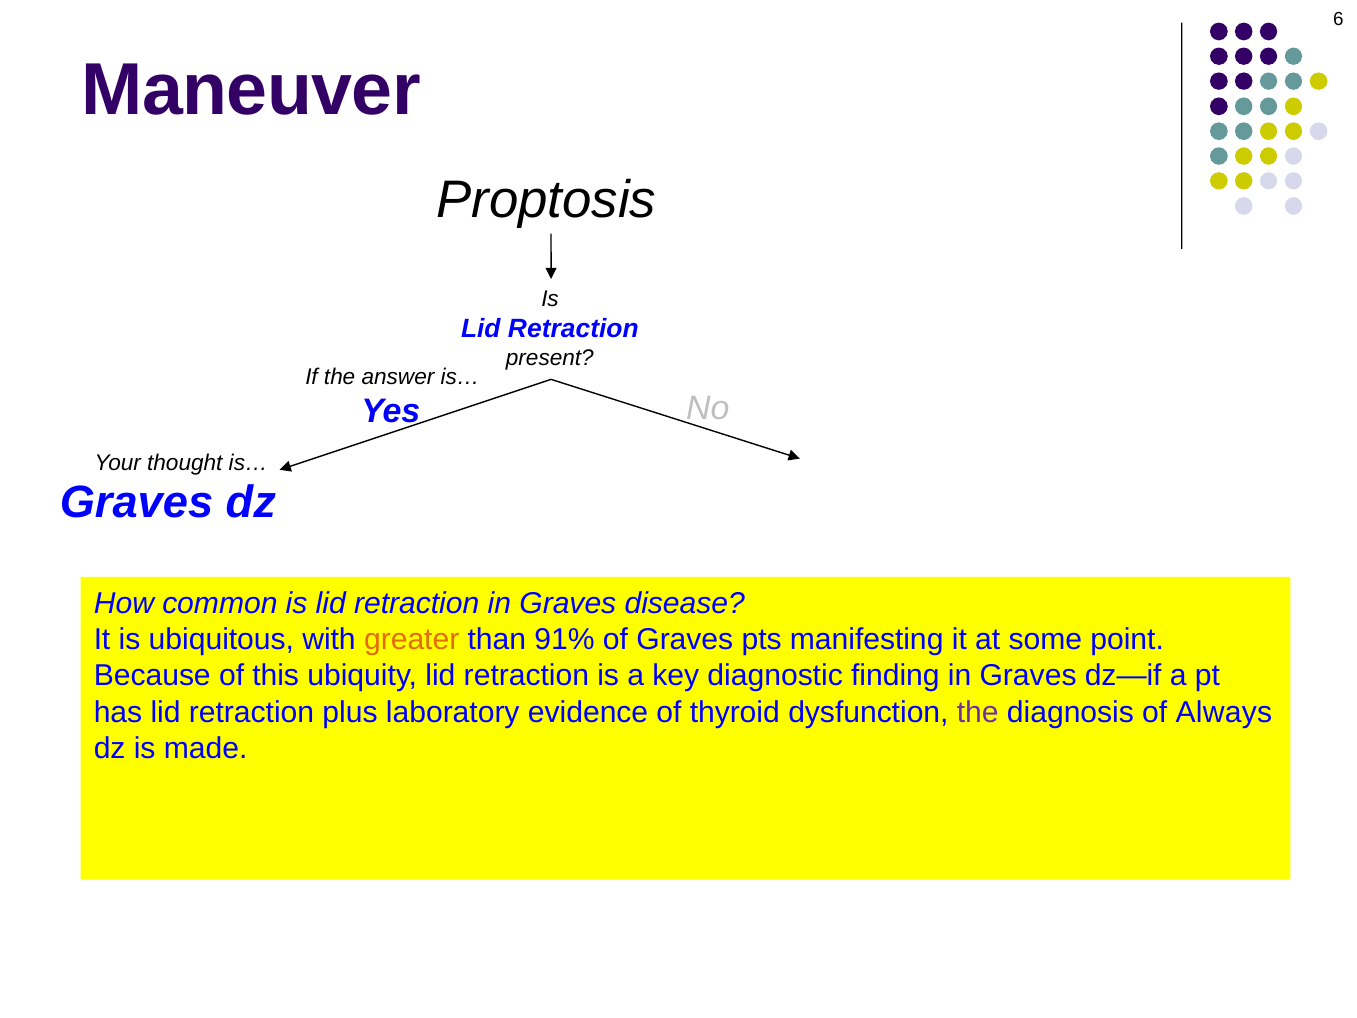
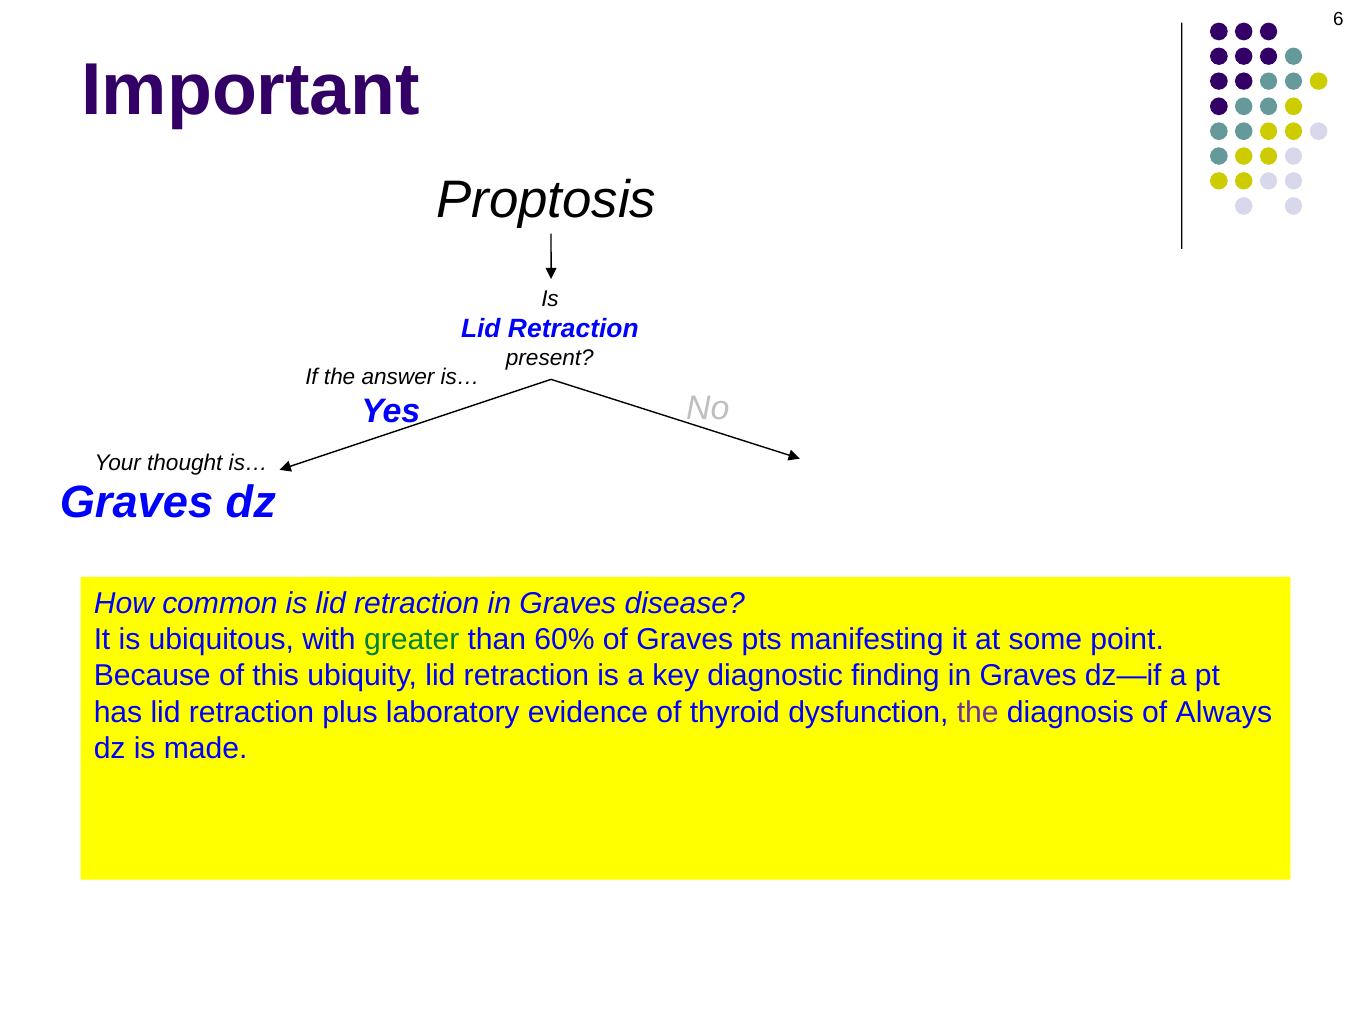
Maneuver: Maneuver -> Important (251, 90)
greater colour: orange -> green (412, 640)
91%: 91% -> 60% (565, 640)
